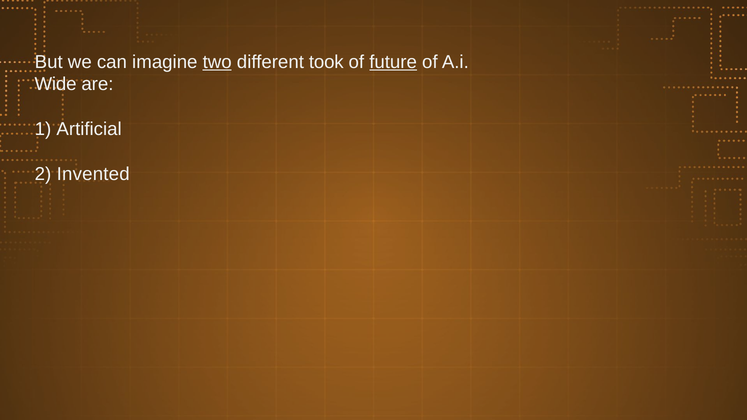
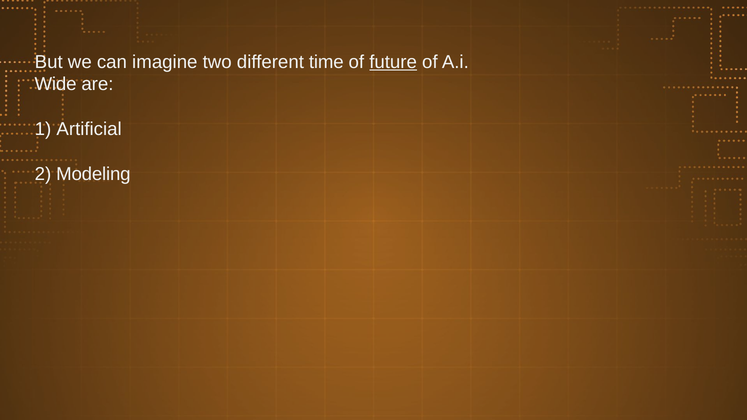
two underline: present -> none (217, 62)
took: took -> time (326, 62)
Invented: Invented -> Modeling (93, 174)
